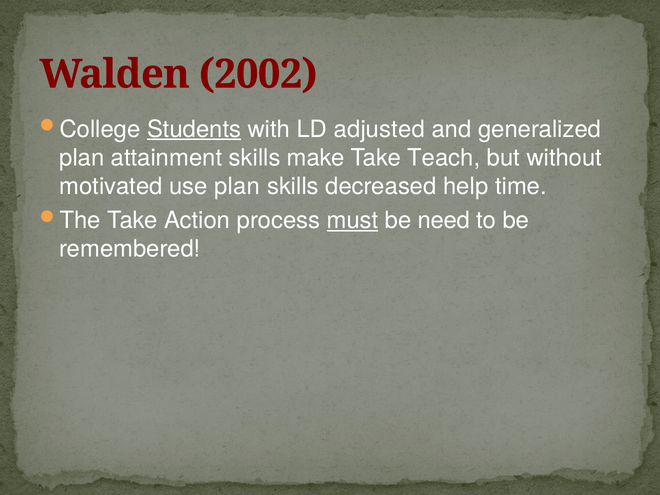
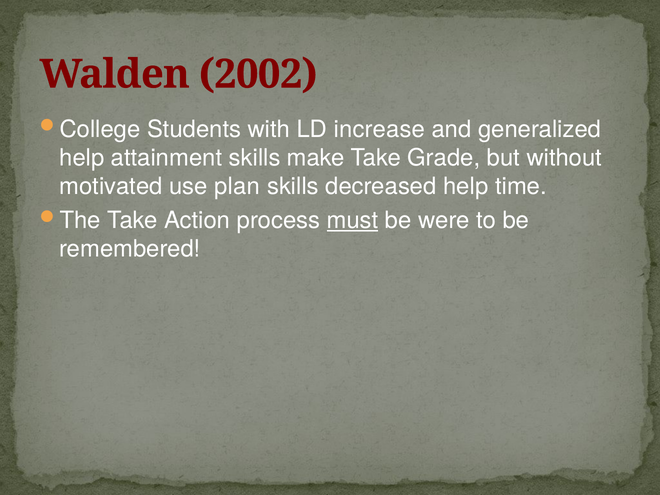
Students underline: present -> none (194, 129)
adjusted: adjusted -> increase (379, 129)
plan: plan -> help (82, 158)
Teach: Teach -> Grade (444, 158)
need: need -> were (444, 220)
